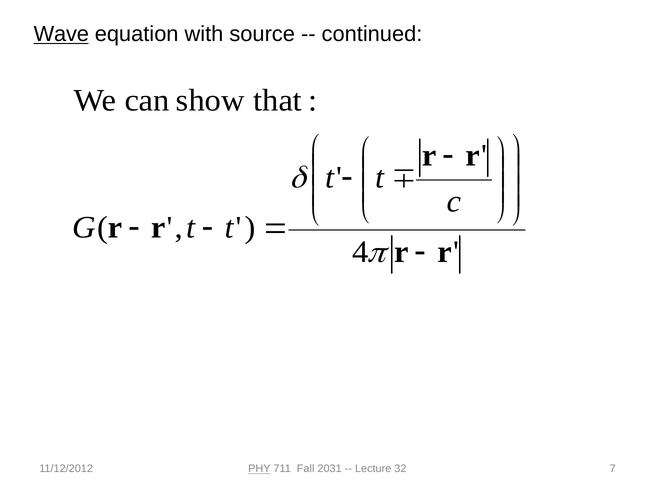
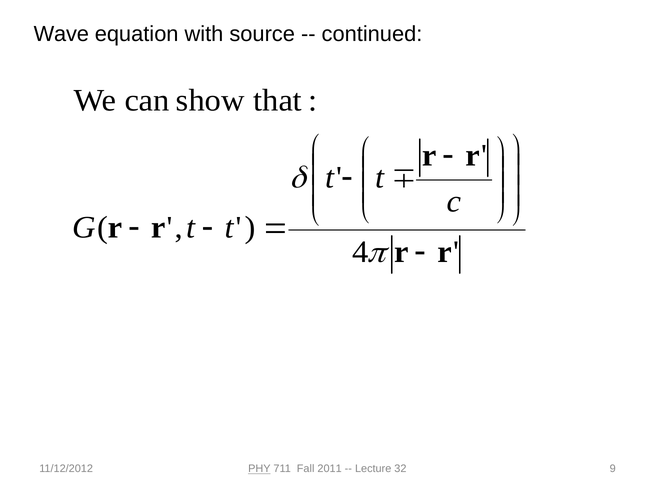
Wave underline: present -> none (61, 34)
2031: 2031 -> 2011 (330, 469)
7: 7 -> 9 (613, 469)
